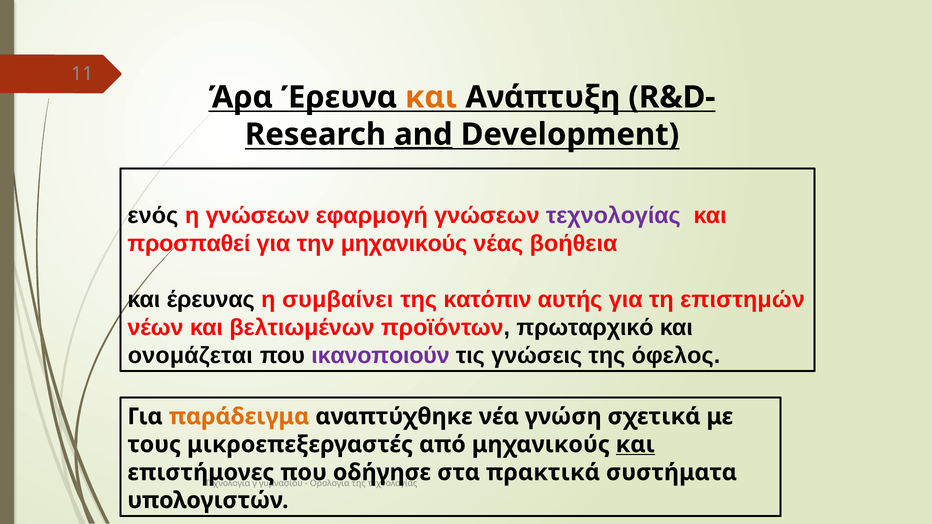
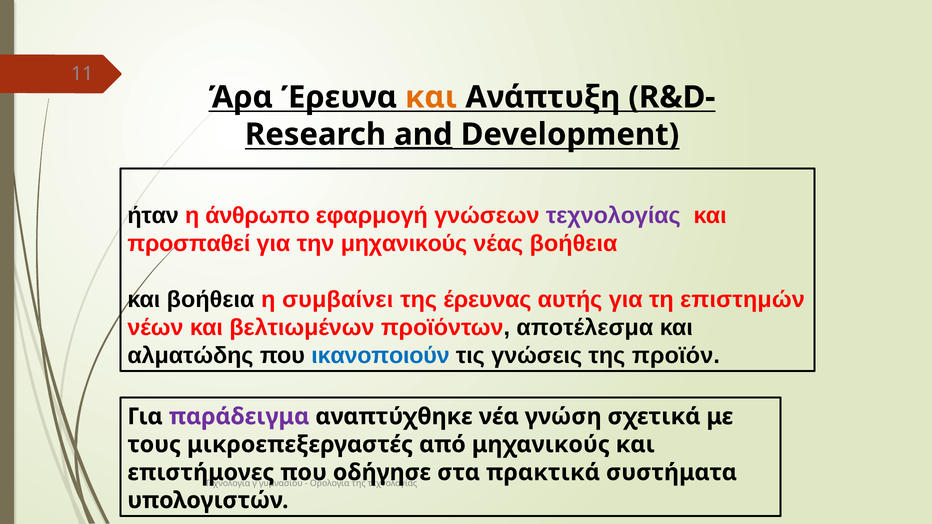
ενός: ενός -> ήταν (153, 216)
η γνώσεων: γνώσεων -> άνθρωπο (258, 216)
και έρευνας: έρευνας -> βοήθεια (211, 300)
κατόπιν: κατόπιν -> έρευνας (487, 300)
πρωταρχικό: πρωταρχικό -> αποτέλεσμα (585, 328)
ονομάζεται: ονομάζεται -> αλματώδης (190, 355)
ικανοποιούν colour: purple -> blue (381, 355)
όφελος: όφελος -> προϊόν (676, 355)
παράδειγμα colour: orange -> purple (239, 417)
και underline: present -> none (635, 445)
